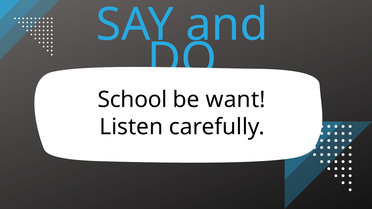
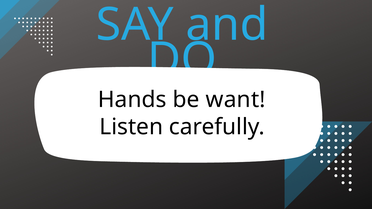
School: School -> Hands (132, 100)
